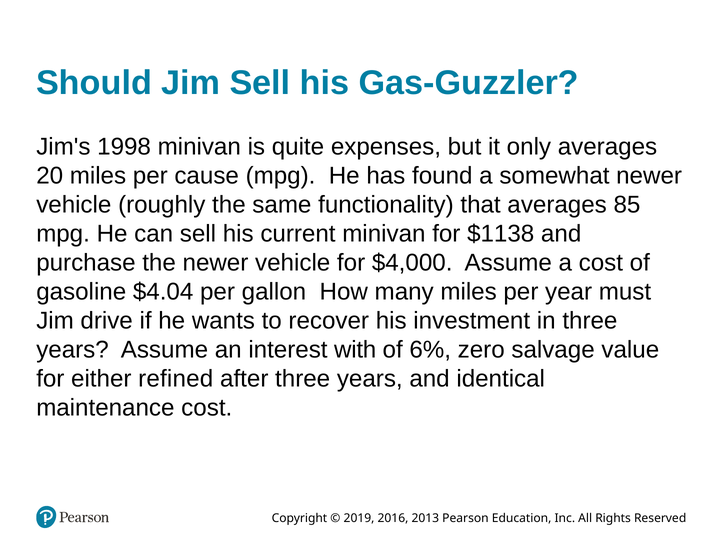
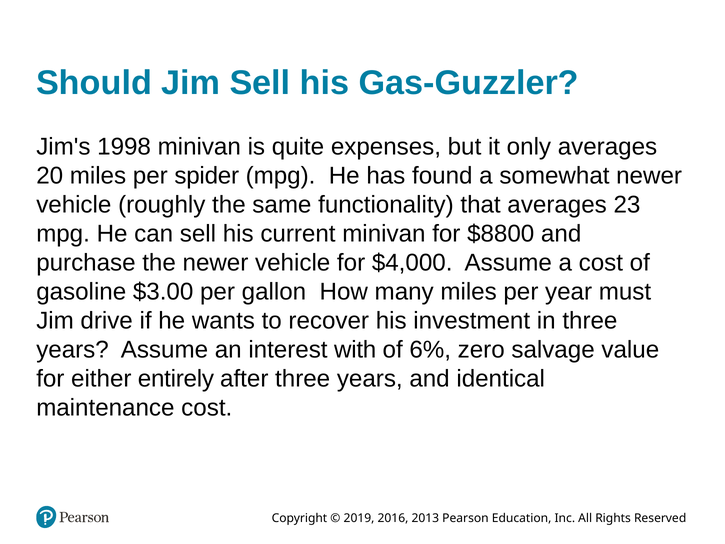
cause: cause -> spider (207, 176)
85: 85 -> 23 (627, 205)
$1138: $1138 -> $8800 (501, 234)
$4.04: $4.04 -> $3.00 (163, 292)
refined: refined -> entirely (176, 379)
